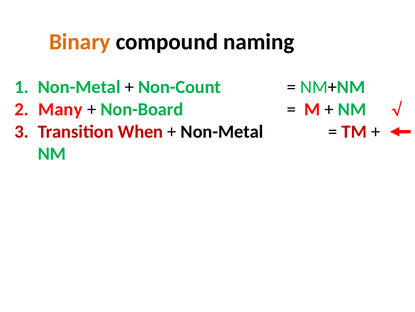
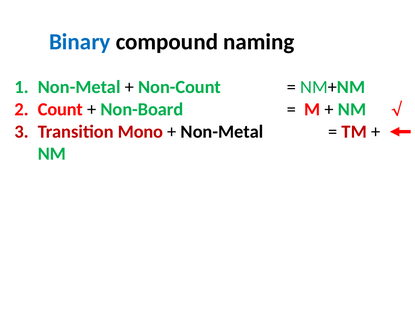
Binary colour: orange -> blue (80, 42)
Many: Many -> Count (60, 109)
When: When -> Mono (140, 131)
